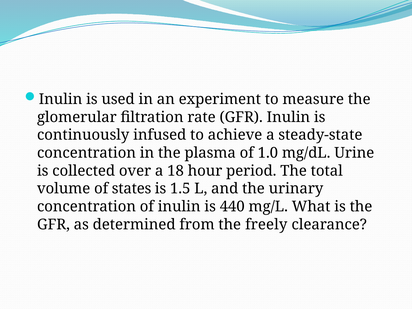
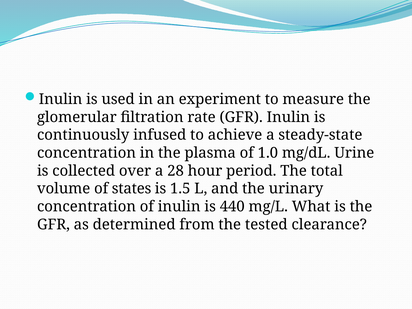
18: 18 -> 28 (176, 171)
freely: freely -> tested (266, 224)
